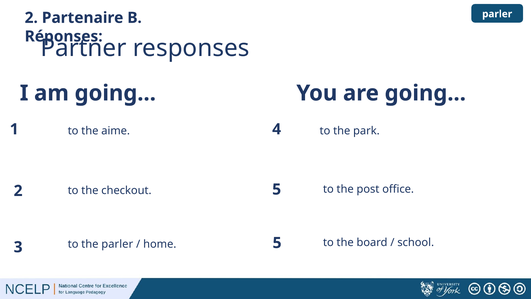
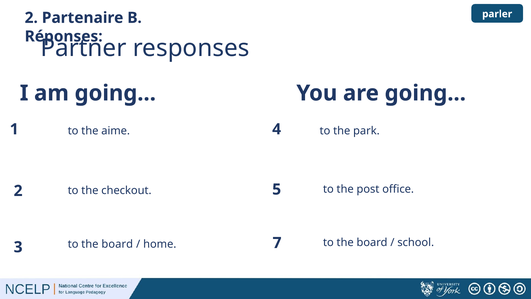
parler: parler -> board (117, 244)
3 5: 5 -> 7 (277, 243)
